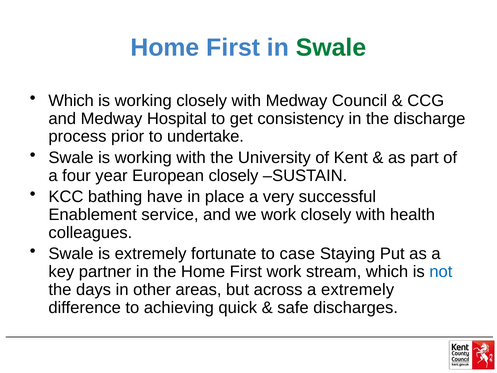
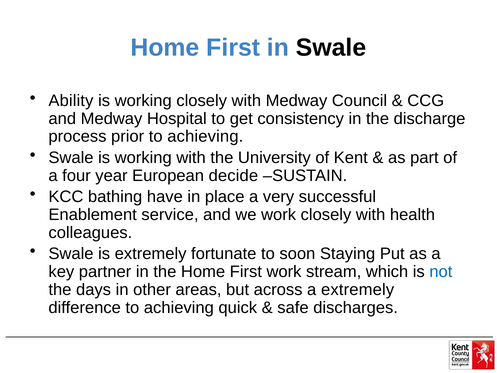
Swale colour: green -> black (331, 48)
Which: Which -> Ability (71, 101)
prior to undertake: undertake -> achieving (205, 136)
European closely: closely -> decide (233, 175)
case: case -> soon (297, 254)
